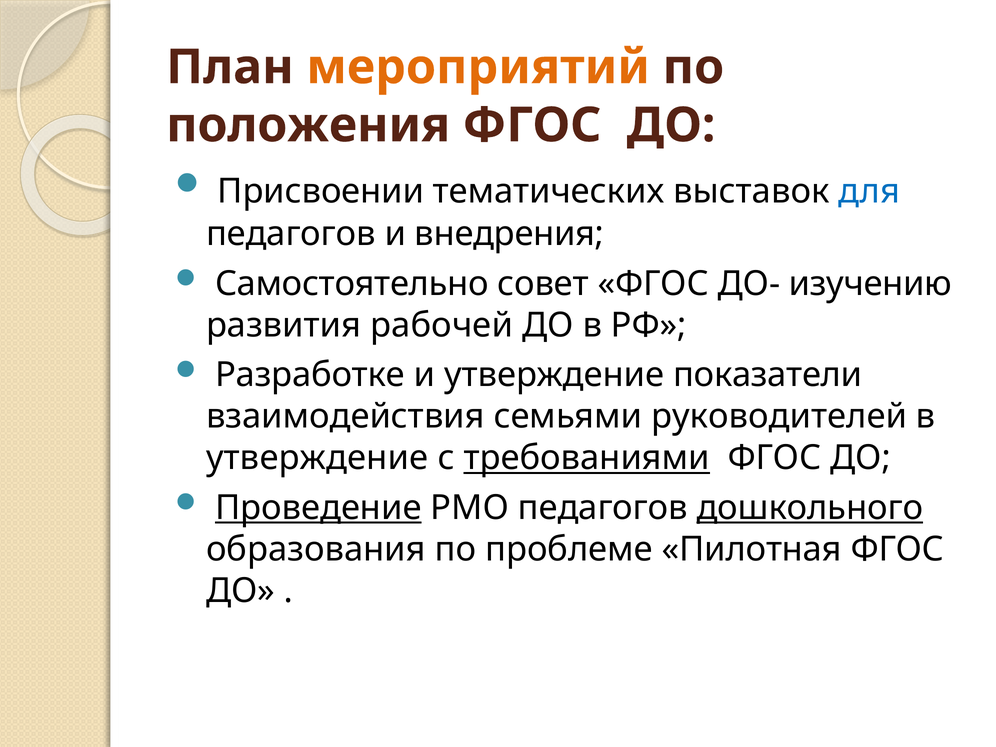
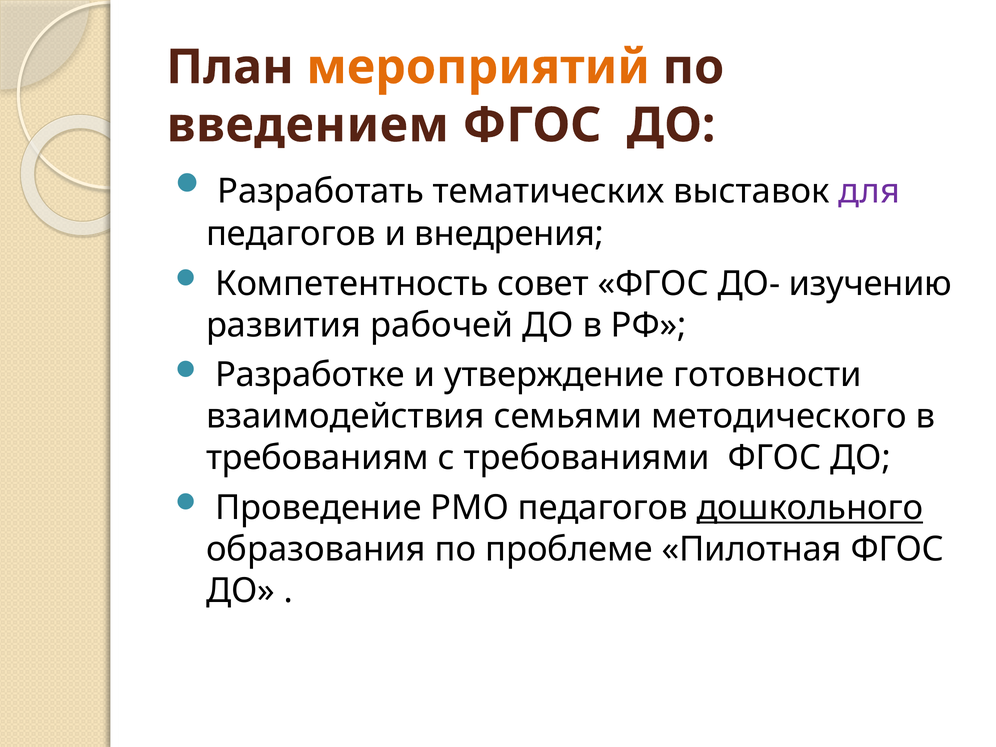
положения: положения -> введением (308, 125)
Присвоении: Присвоении -> Разработать (321, 191)
для colour: blue -> purple (869, 191)
Самостоятельно: Самостоятельно -> Компетентность (352, 284)
показатели: показатели -> готовности (768, 375)
руководителей: руководителей -> методического (779, 417)
утверждение: утверждение -> требованиям (317, 458)
требованиями underline: present -> none (587, 458)
Проведение underline: present -> none (318, 508)
